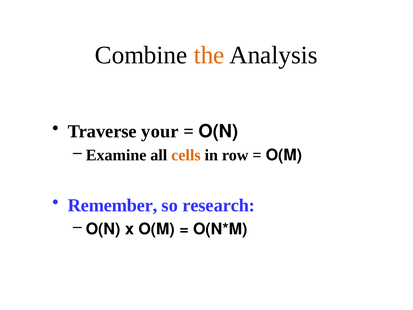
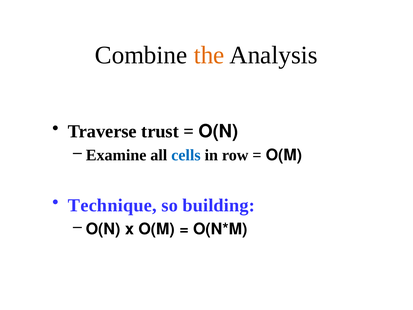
your: your -> trust (160, 131)
cells colour: orange -> blue (186, 155)
Remember: Remember -> Technique (112, 205)
research: research -> building (219, 205)
